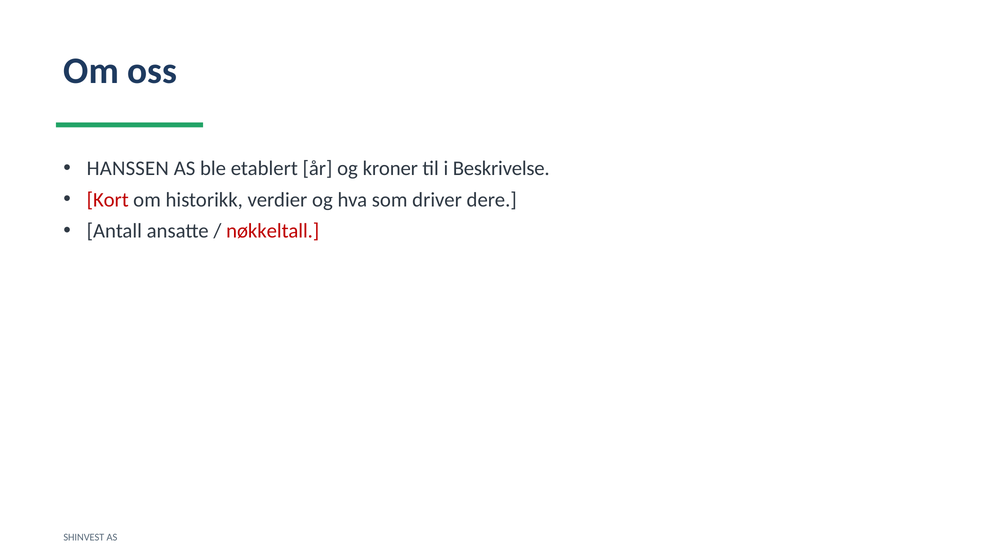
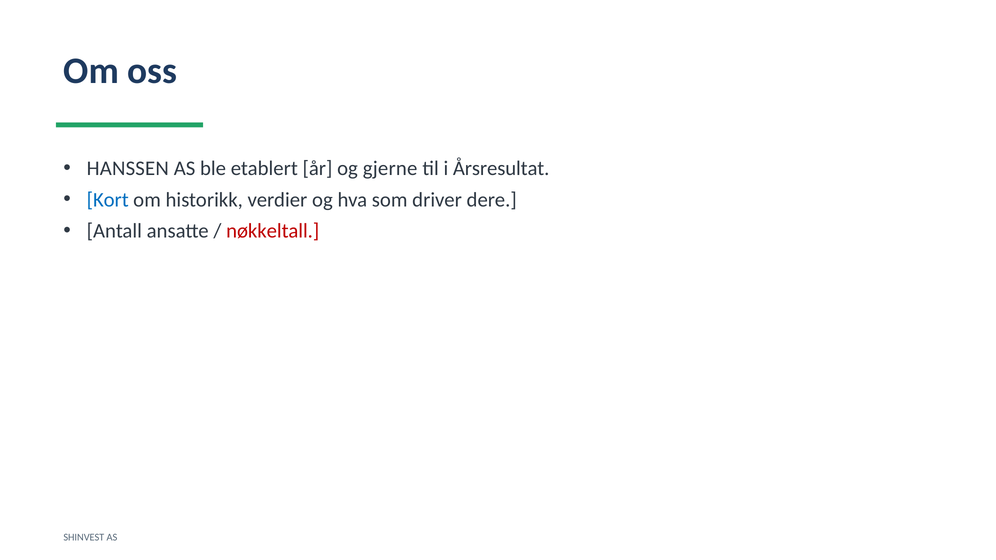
kroner: kroner -> gjerne (390, 169)
Beskrivelse: Beskrivelse -> Årsresultat (501, 169)
Kort colour: red -> blue (108, 200)
